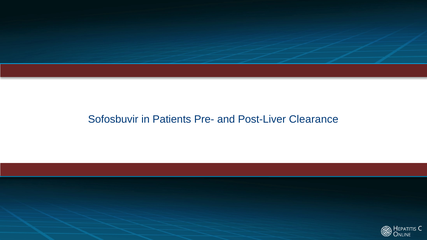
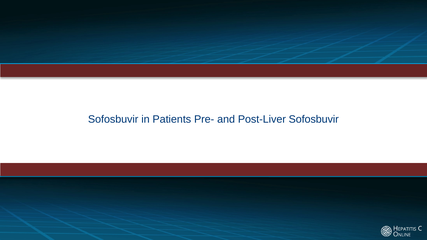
Post-Liver Clearance: Clearance -> Sofosbuvir (314, 120)
